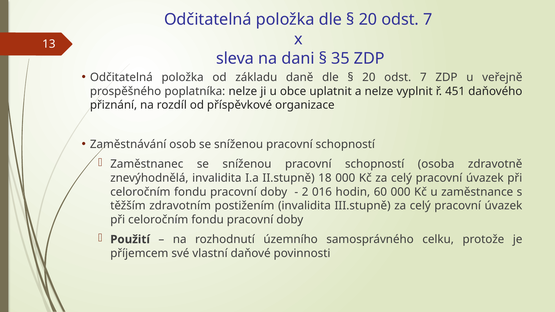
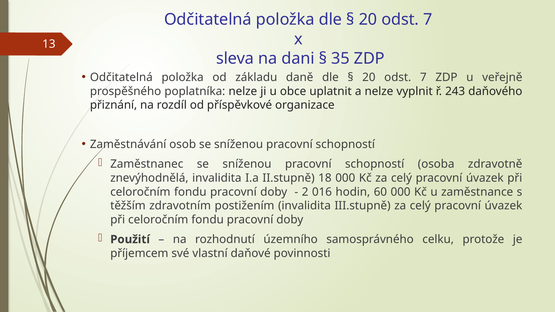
451: 451 -> 243 (455, 91)
